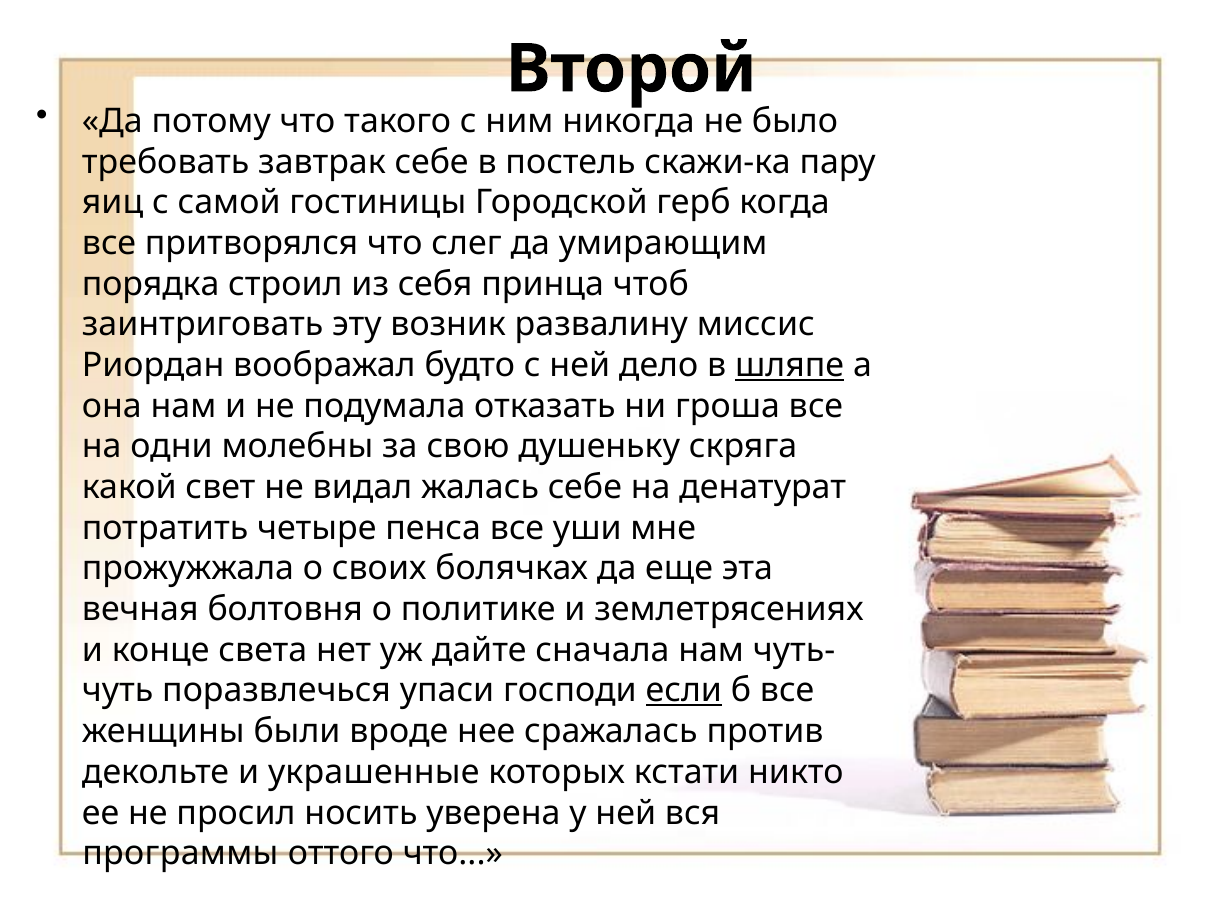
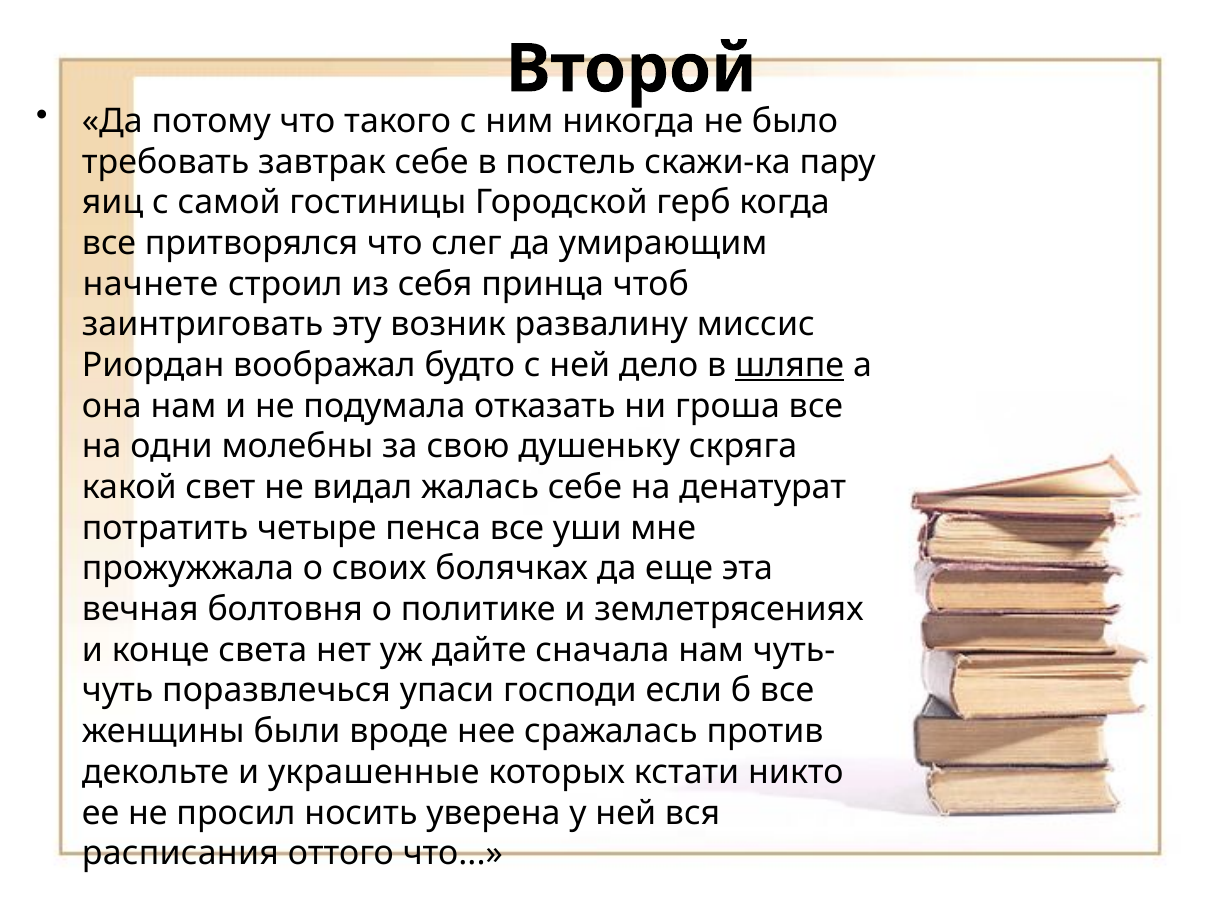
порядка: порядка -> начнете (150, 284)
если underline: present -> none (684, 691)
программы: программы -> расписания (180, 854)
